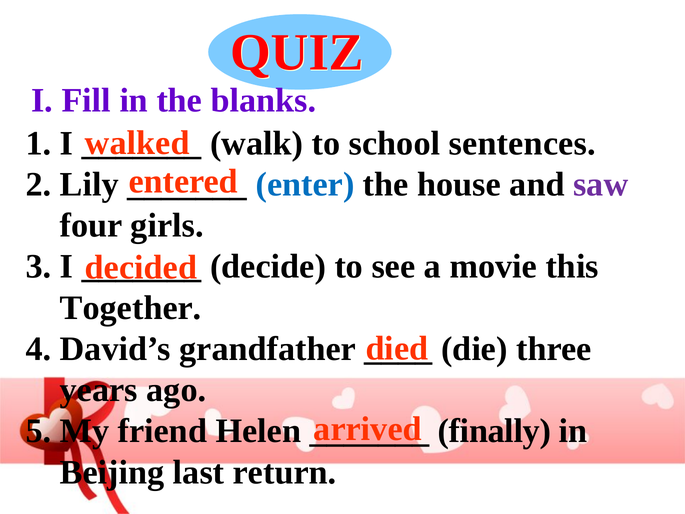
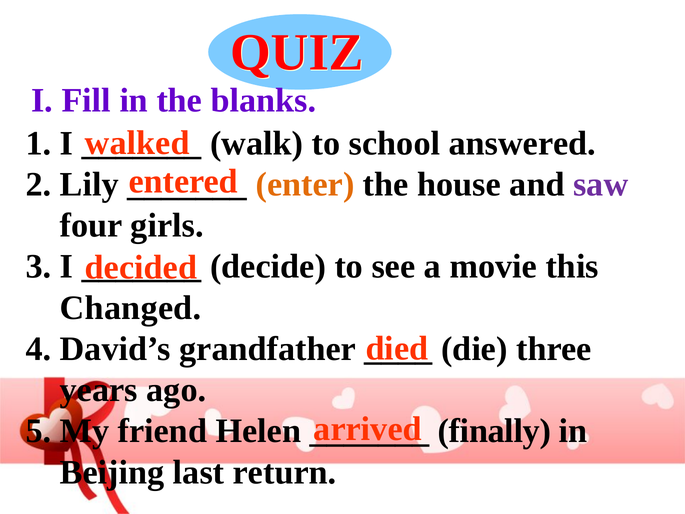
sentences: sentences -> answered (522, 143)
enter colour: blue -> orange (305, 184)
Together: Together -> Changed (131, 308)
